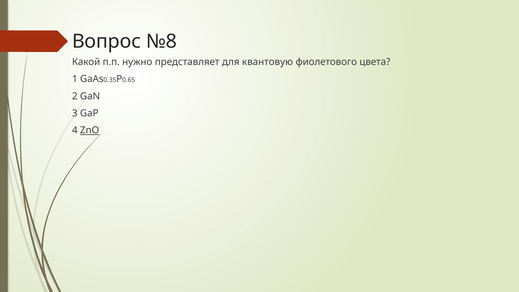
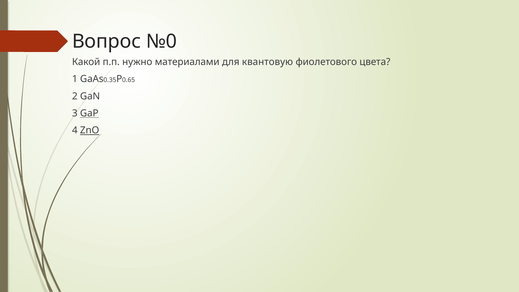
№8: №8 -> №0 (161, 42)
представляет: представляет -> материалами (187, 62)
GaP underline: none -> present (89, 113)
